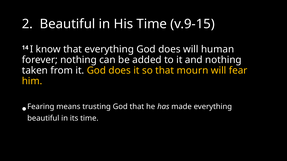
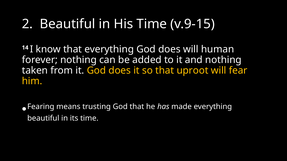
mourn: mourn -> uproot (193, 71)
